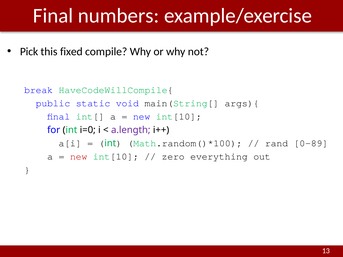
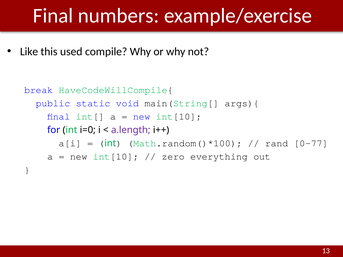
Pick: Pick -> Like (29, 52)
fixed: fixed -> used (71, 52)
0-89: 0-89 -> 0-77 (311, 143)
new colour: red -> black (79, 157)
